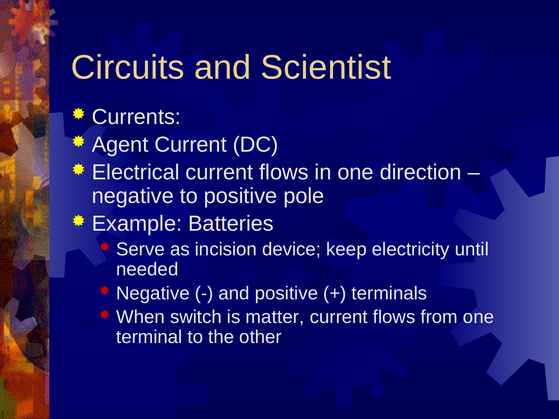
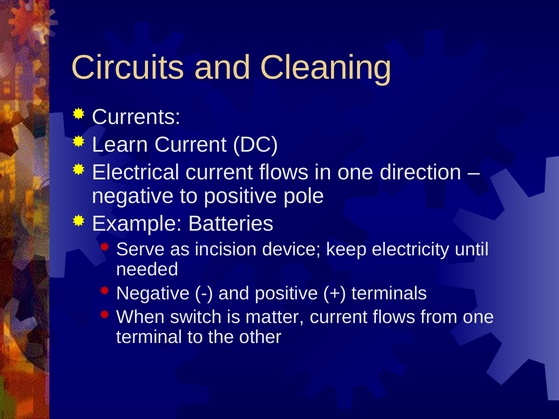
Scientist: Scientist -> Cleaning (326, 68)
Agent: Agent -> Learn (120, 145)
